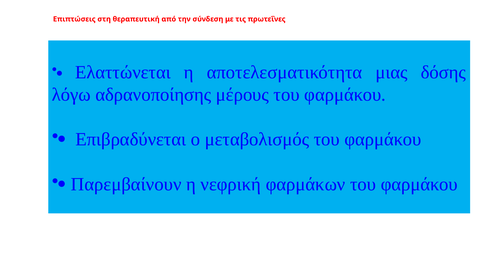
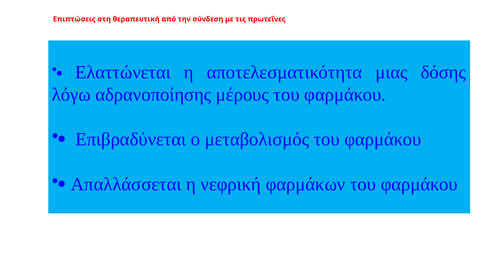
Παρεμβαίνουν: Παρεμβαίνουν -> Απαλλάσσεται (126, 184)
